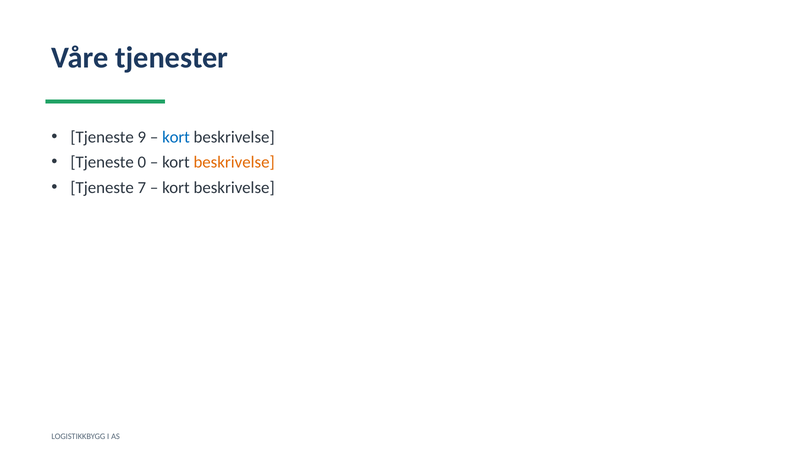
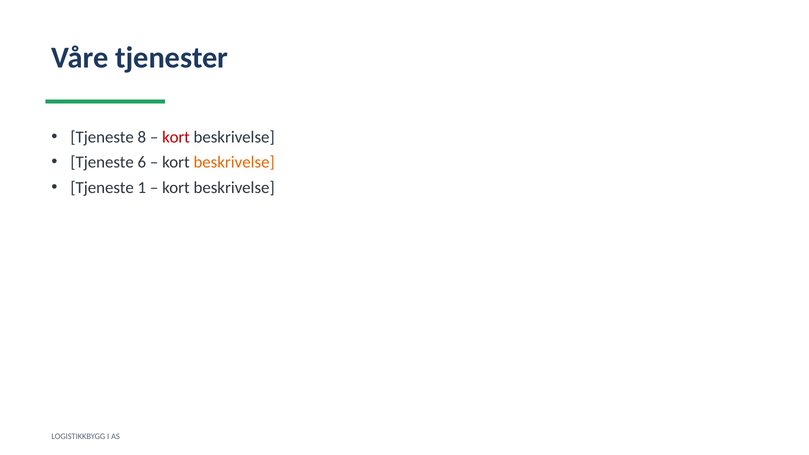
9: 9 -> 8 (142, 137)
kort colour: blue -> red (176, 137)
0: 0 -> 6 (142, 162)
7: 7 -> 1 (142, 188)
